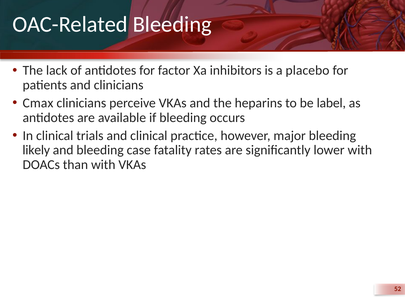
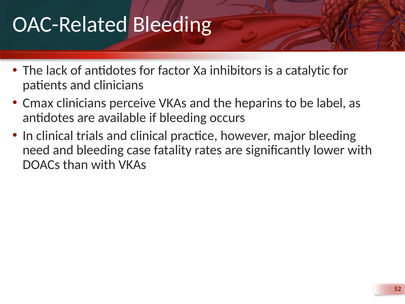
placebo: placebo -> catalytic (308, 70)
likely: likely -> need (36, 150)
